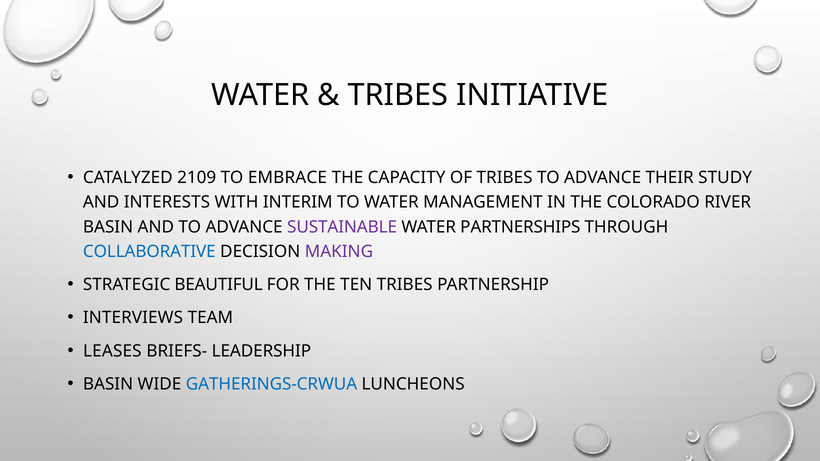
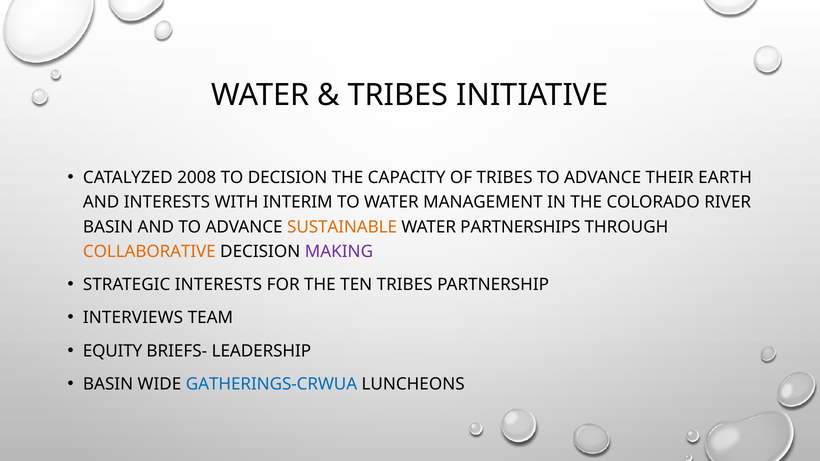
2109: 2109 -> 2008 (197, 178)
TO EMBRACE: EMBRACE -> DECISION (288, 178)
STUDY: STUDY -> EARTH (725, 178)
SUSTAINABLE colour: purple -> orange (342, 227)
COLLABORATIVE colour: blue -> orange (149, 252)
STRATEGIC BEAUTIFUL: BEAUTIFUL -> INTERESTS (218, 285)
LEASES: LEASES -> EQUITY (113, 351)
